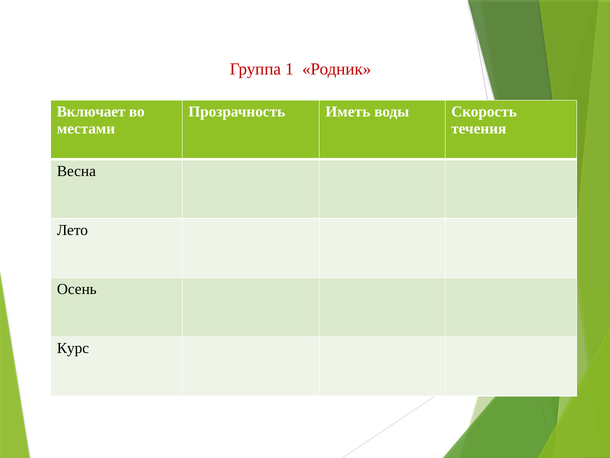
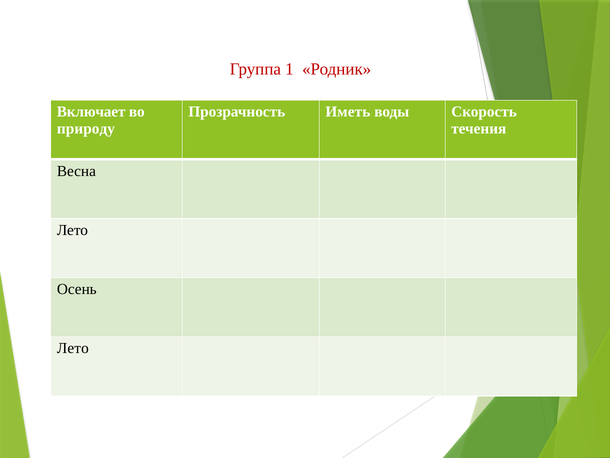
местами: местами -> природу (86, 129)
Курс: Курс -> Лето (73, 348)
